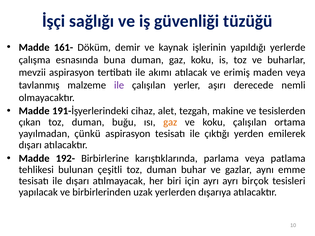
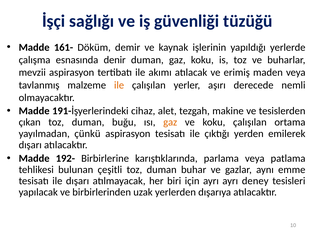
buna: buna -> denir (115, 60)
ile colour: purple -> orange (119, 85)
birçok: birçok -> deney (255, 181)
